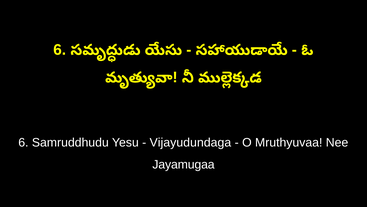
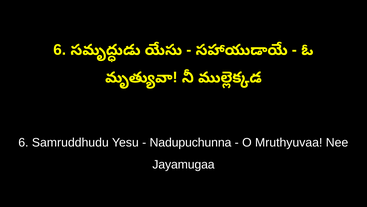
Vijayudundaga: Vijayudundaga -> Nadupuchunna (190, 142)
